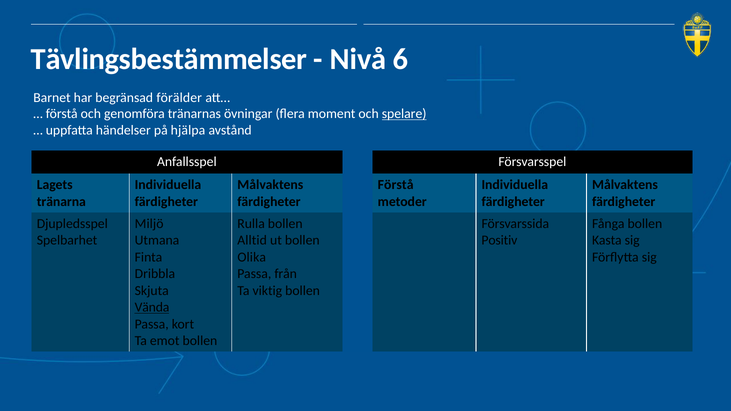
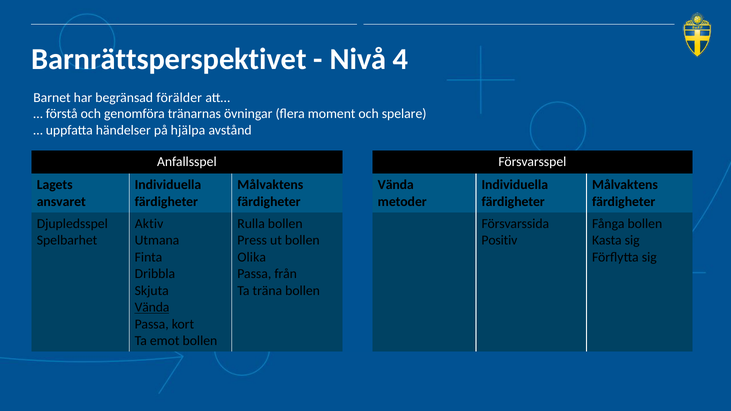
Tävlingsbestämmelser: Tävlingsbestämmelser -> Barnrättsperspektivet (169, 59)
6: 6 -> 4 (401, 59)
spelare underline: present -> none (404, 114)
Förstå: Förstå -> Vända (396, 185)
tränarna: tränarna -> ansvaret (61, 202)
Miljö: Miljö -> Aktiv (149, 224)
Alltid: Alltid -> Press (252, 241)
viktig: viktig -> träna (267, 291)
